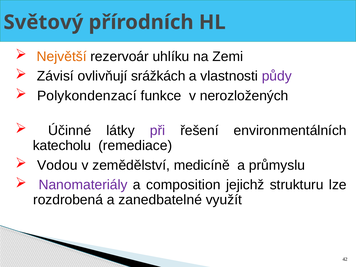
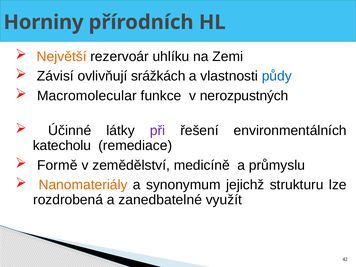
Světový: Světový -> Horniny (44, 22)
půdy colour: purple -> blue (277, 76)
Polykondenzací: Polykondenzací -> Macromolecular (87, 96)
nerozložených: nerozložených -> nerozpustných (244, 96)
Vodou: Vodou -> Formě (57, 165)
Nanomateriály colour: purple -> orange (83, 185)
composition: composition -> synonymum (183, 185)
